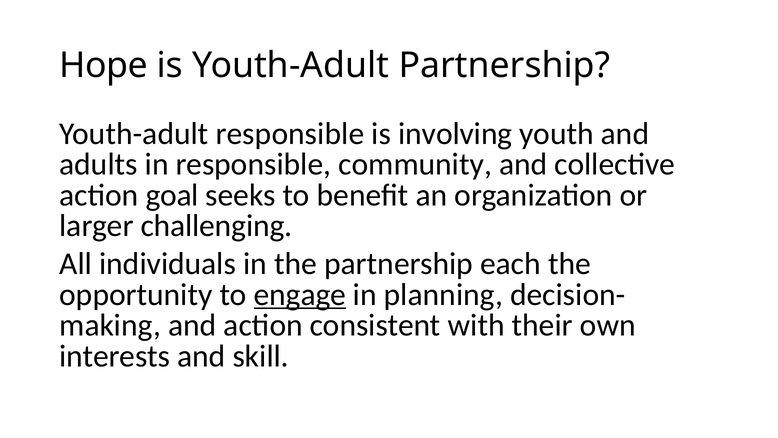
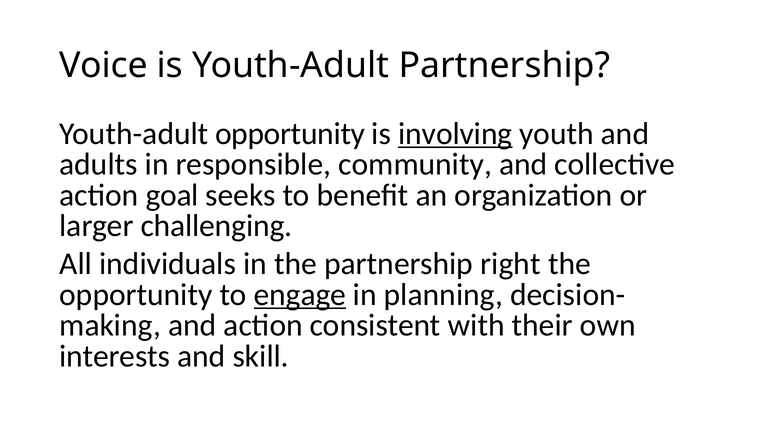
Hope: Hope -> Voice (103, 65)
Youth-adult responsible: responsible -> opportunity (290, 134)
involving underline: none -> present (455, 134)
each: each -> right (510, 264)
